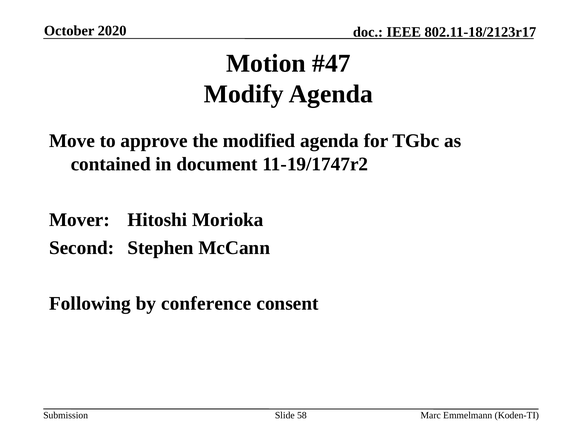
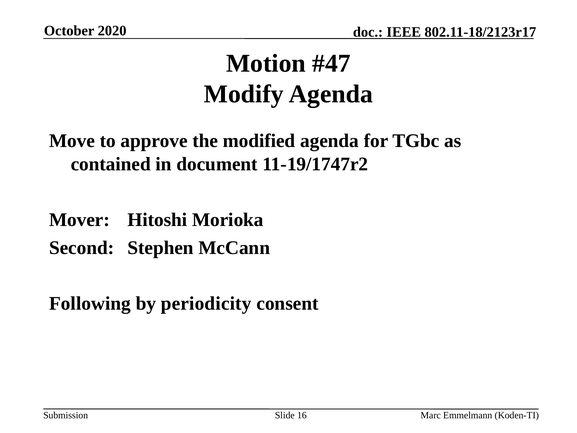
conference: conference -> periodicity (206, 303)
58: 58 -> 16 (302, 415)
